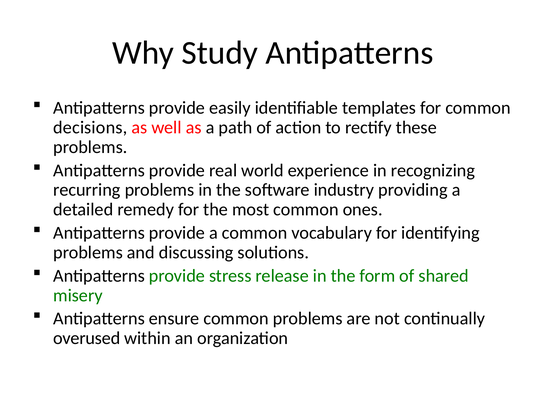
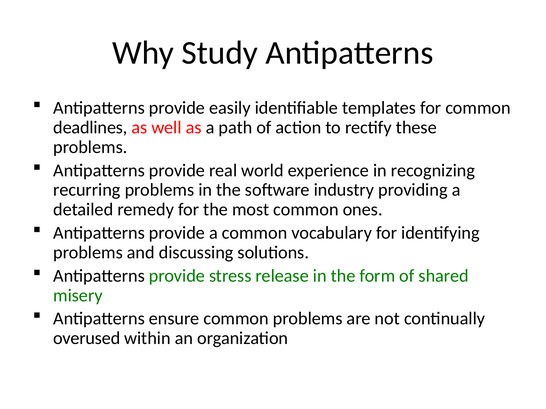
decisions: decisions -> deadlines (90, 128)
